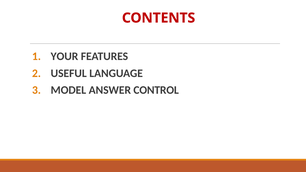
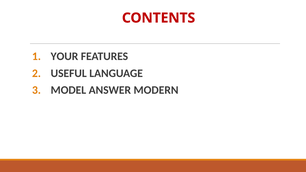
CONTROL: CONTROL -> MODERN (156, 90)
